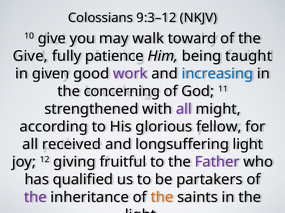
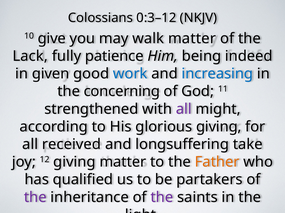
9:3–12: 9:3–12 -> 0:3–12 (156, 18)
walk toward: toward -> matter (192, 39)
Give: Give -> Lack (30, 56)
taught: taught -> indeed (249, 56)
work colour: purple -> blue (130, 74)
glorious fellow: fellow -> giving (219, 127)
longsuffering light: light -> take (248, 145)
giving fruitful: fruitful -> matter (123, 162)
Father colour: purple -> orange (217, 162)
the colour: orange -> purple (162, 198)
